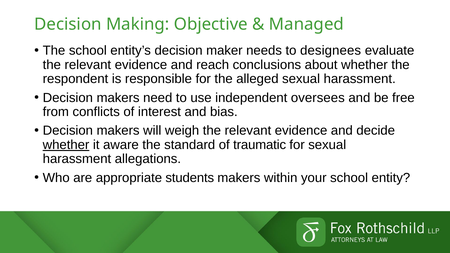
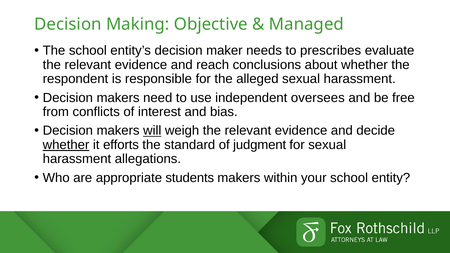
designees: designees -> prescribes (331, 51)
will underline: none -> present (152, 131)
aware: aware -> efforts (121, 145)
traumatic: traumatic -> judgment (260, 145)
